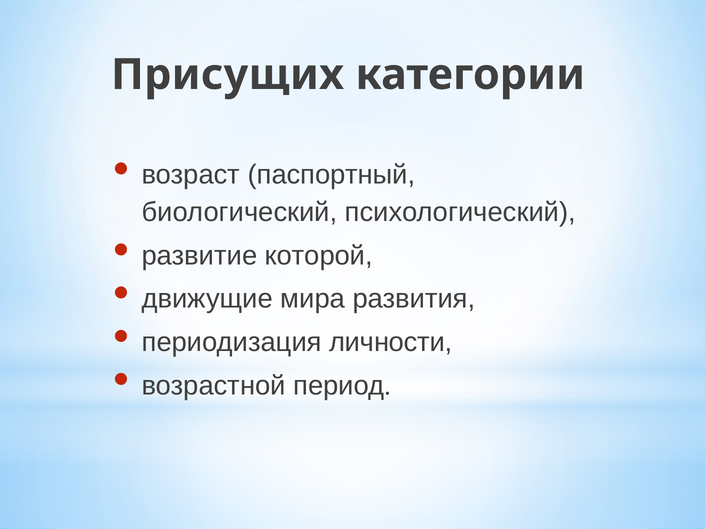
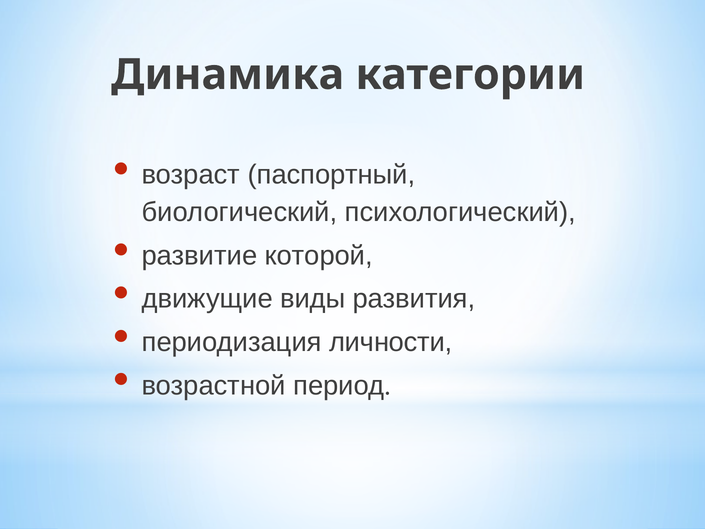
Присущих: Присущих -> Динамика (228, 75)
мира: мира -> виды (313, 299)
